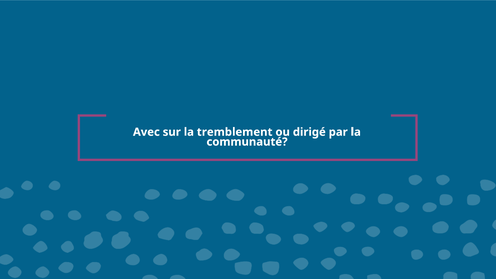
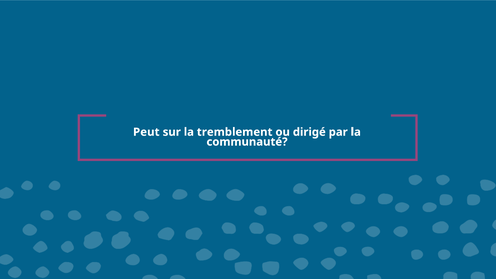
Avec: Avec -> Peut (146, 132)
